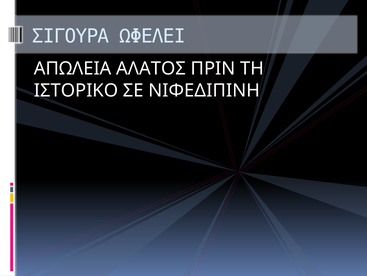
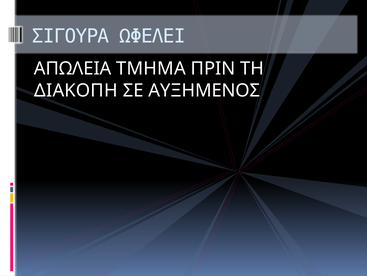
ΑΛΑΤΟΣ: ΑΛΑΤΟΣ -> ΤΜΗΜΑ (151, 68)
ΙΣΤΟΡΙΚΟ: ΙΣΤΟΡΙΚΟ -> ΔΙΑΚΟΠΗ (76, 90)
ΝΙΦΕΔΙΠΙΝΗ: ΝΙΦΕΔΙΠΙΝΗ -> ΑΥΞΗΜΕΝΟΣ (204, 90)
